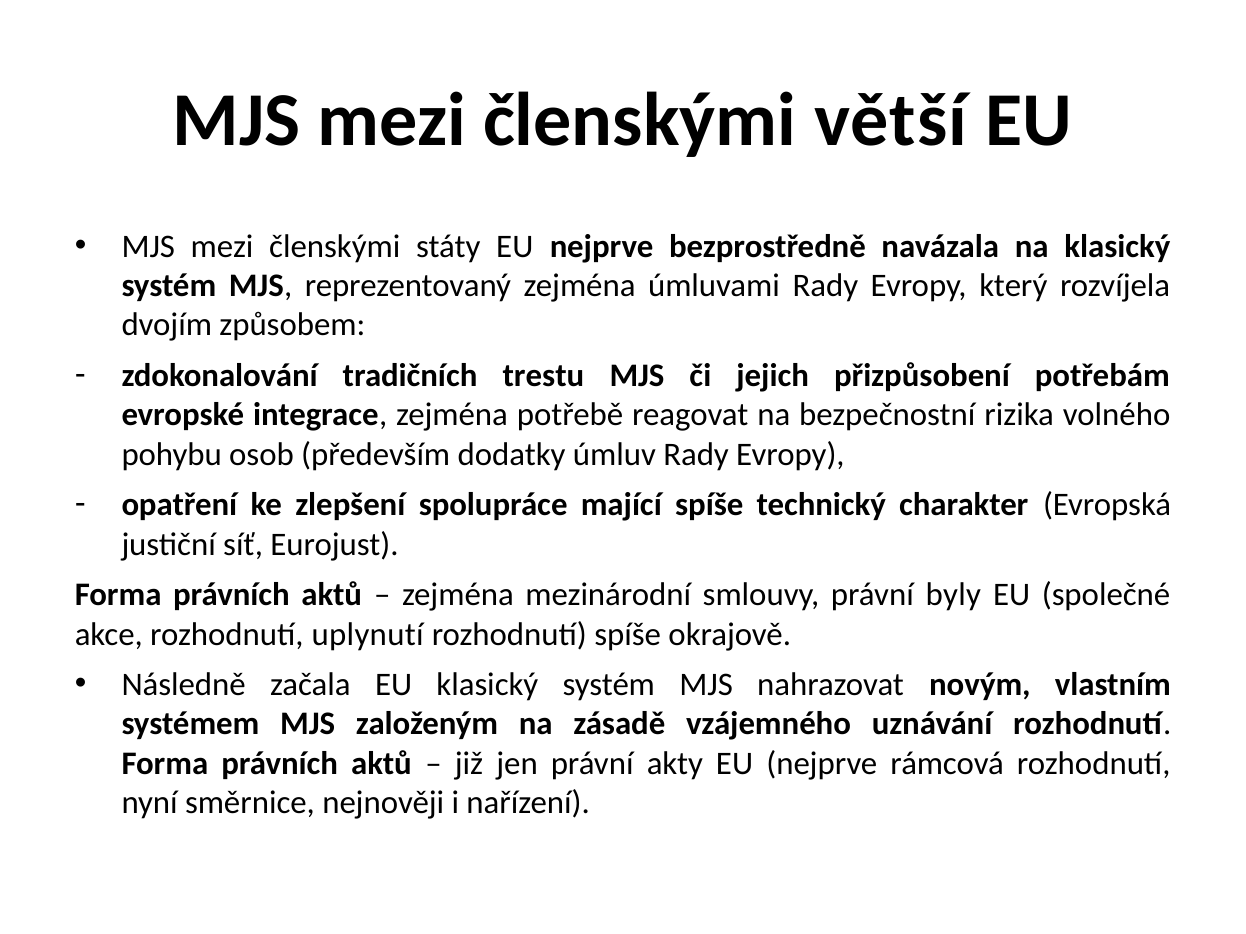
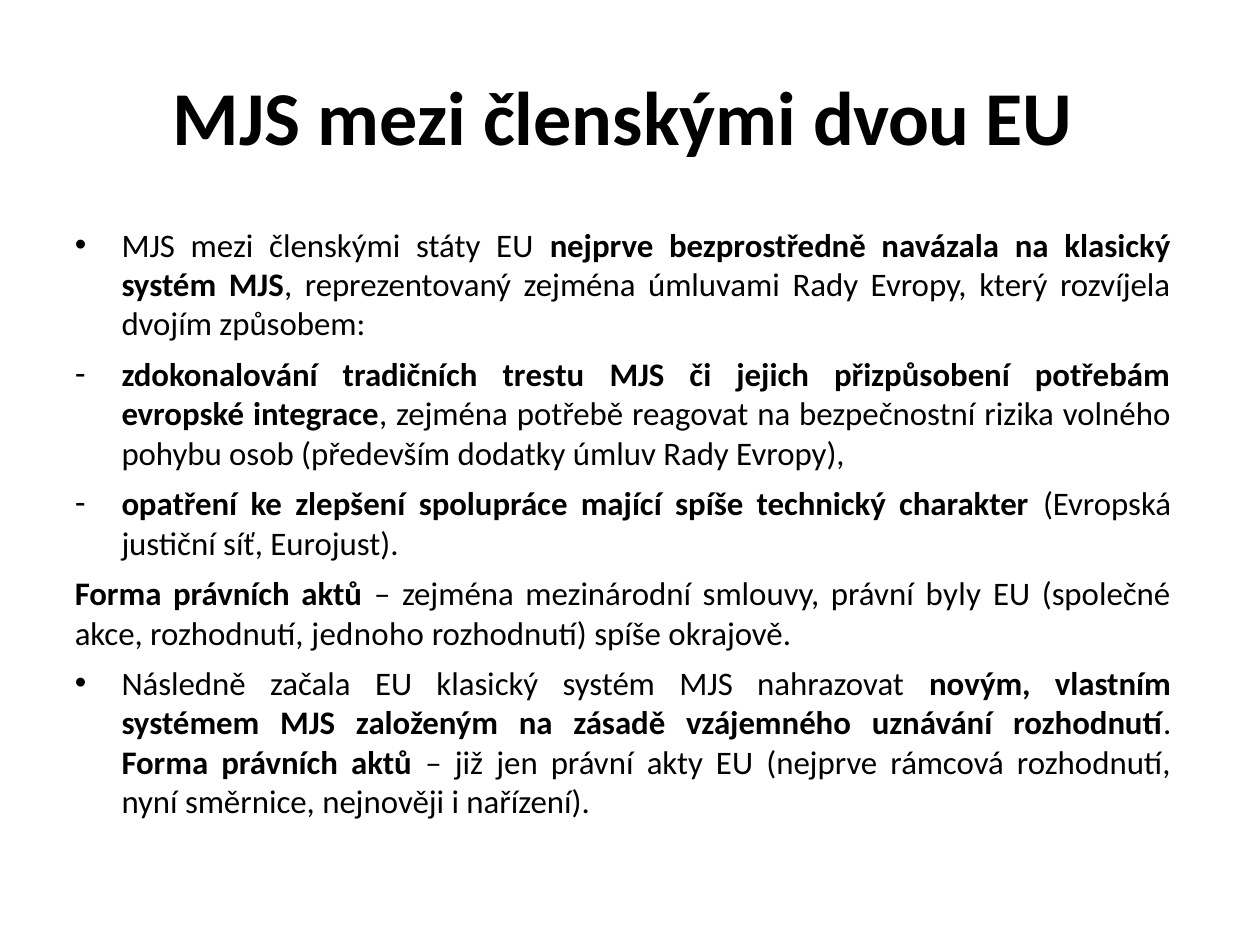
větší: větší -> dvou (891, 121)
uplynutí: uplynutí -> jednoho (368, 635)
